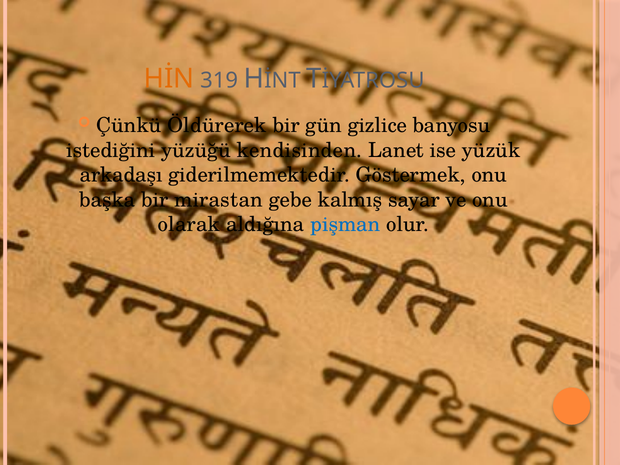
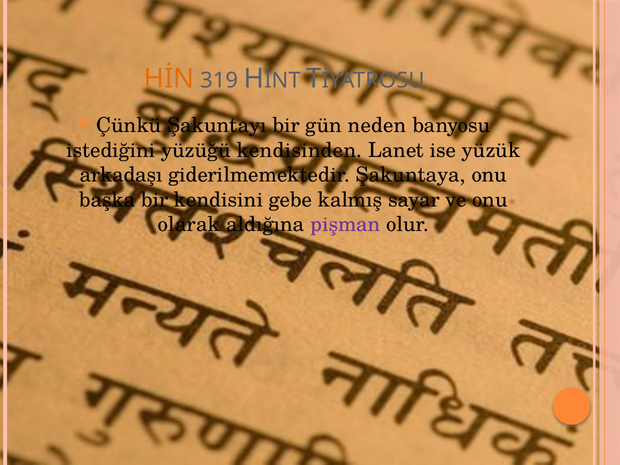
Öldürerek: Öldürerek -> Şakuntayı (217, 125)
gizlice: gizlice -> neden (377, 125)
Göstermek: Göstermek -> Şakuntaya (411, 175)
mirastan: mirastan -> kendisini (219, 200)
pişman colour: blue -> purple (345, 225)
